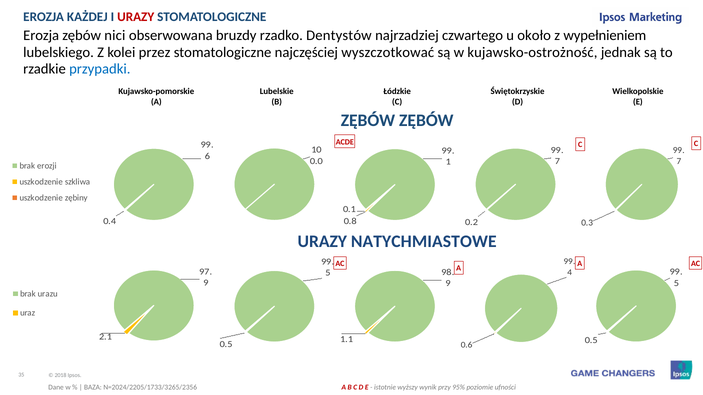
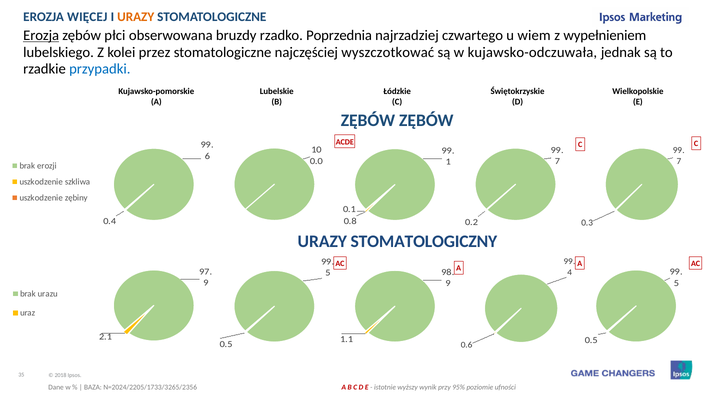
KAŻDEJ: KAŻDEJ -> WIĘCEJ (87, 17)
URAZY colour: red -> orange (136, 17)
Erozja underline: none -> present (41, 35)
nici: nici -> płci (115, 35)
Dentystów: Dentystów -> Poprzednia (339, 35)
około: około -> wiem (534, 35)
kujawsko-ostrożność: kujawsko-ostrożność -> kujawsko-odczuwała (532, 52)
NATYCHMIASTOWE: NATYCHMIASTOWE -> STOMATOLOGICZNY (424, 242)
